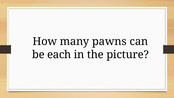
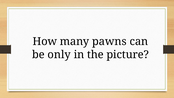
each: each -> only (59, 55)
